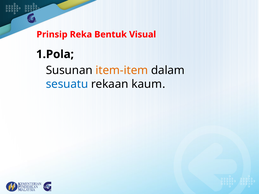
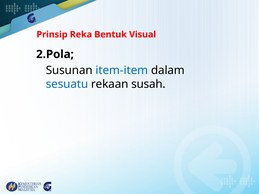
1.Pola: 1.Pola -> 2.Pola (55, 54)
item-item colour: orange -> blue (122, 70)
kaum: kaum -> susah (148, 84)
